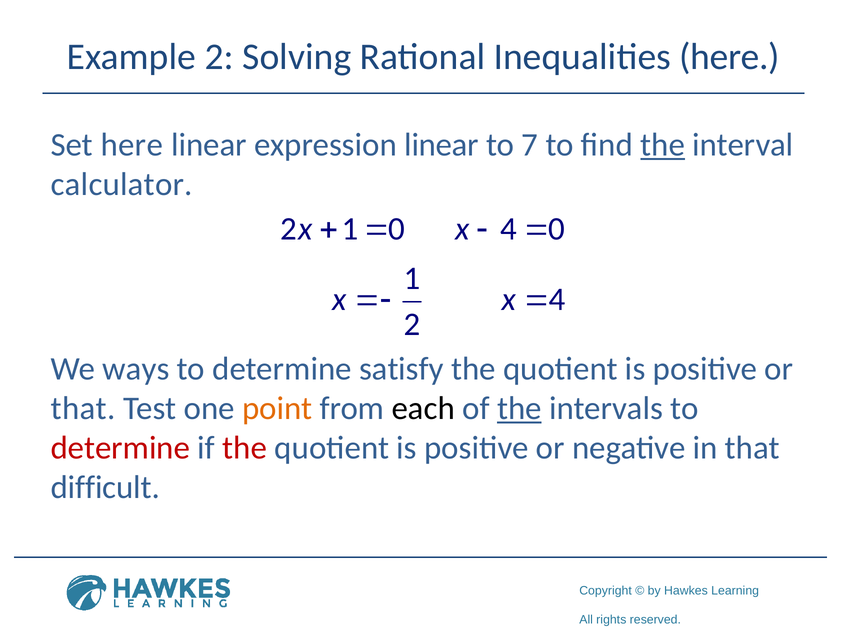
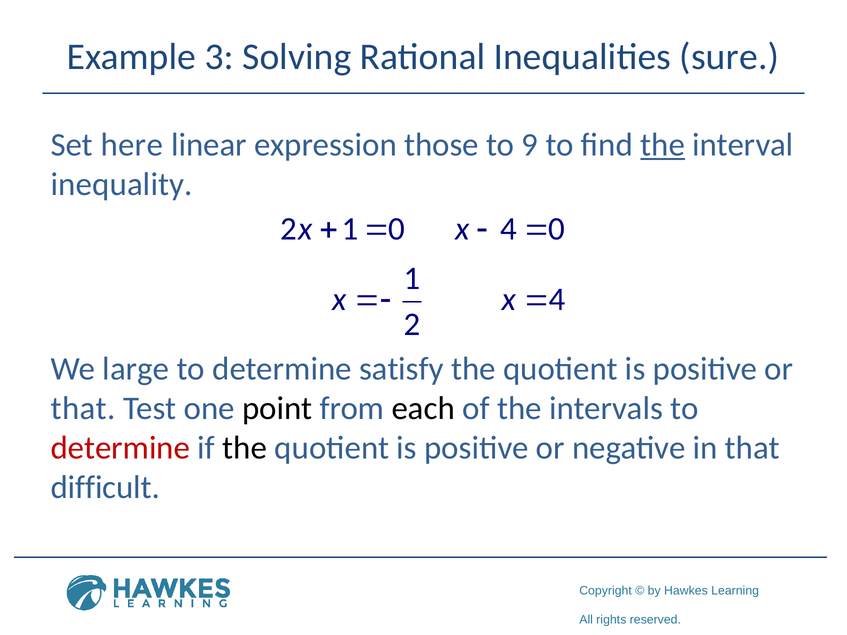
Example 2: 2 -> 3 (219, 57)
Inequalities here: here -> sure (729, 57)
expression linear: linear -> those (442, 145)
7: 7 -> 9 (530, 145)
calculator: calculator -> inequality (122, 184)
ways: ways -> large (136, 369)
point colour: orange -> black (277, 409)
the underline: present -> none (519, 409)
the colour: red -> black (245, 448)
